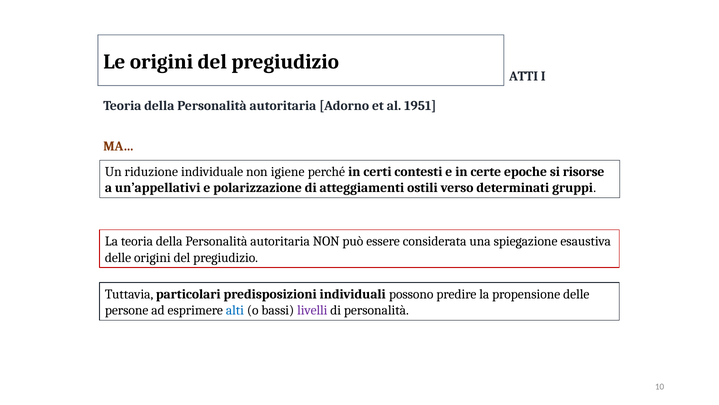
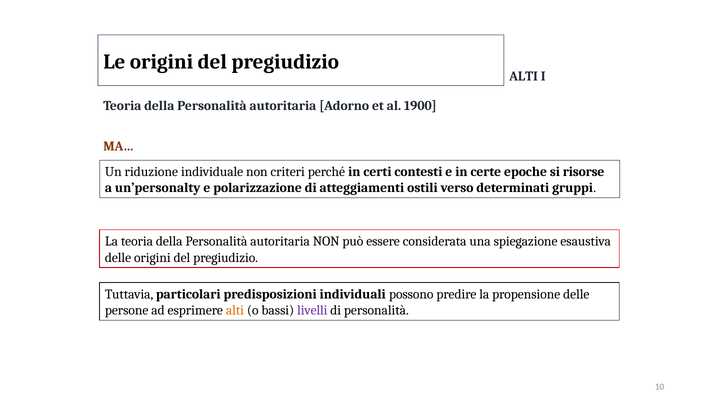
ATTI: ATTI -> ALTI (524, 76)
1951: 1951 -> 1900 (420, 106)
igiene: igiene -> criteri (288, 171)
un’appellativi: un’appellativi -> un’personalty (158, 188)
alti colour: blue -> orange (235, 310)
